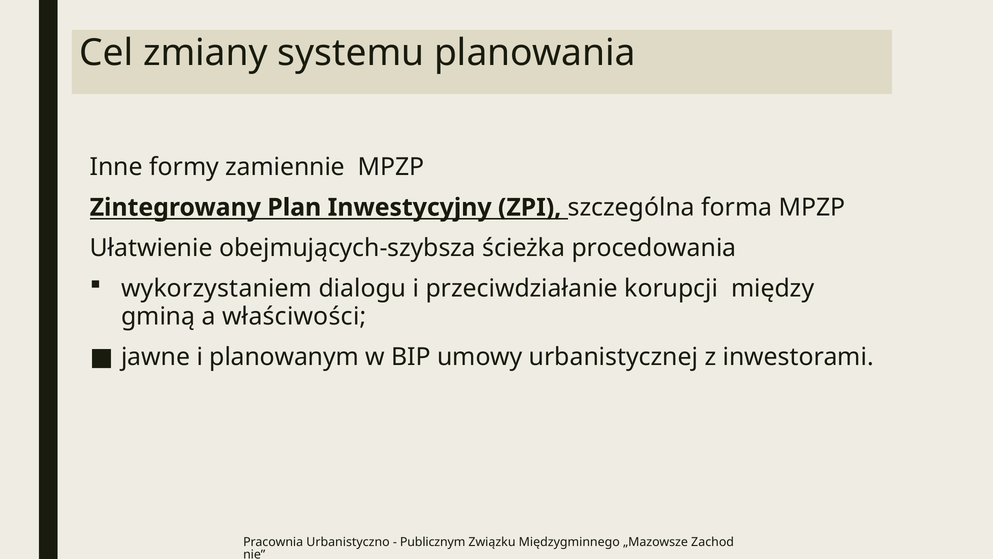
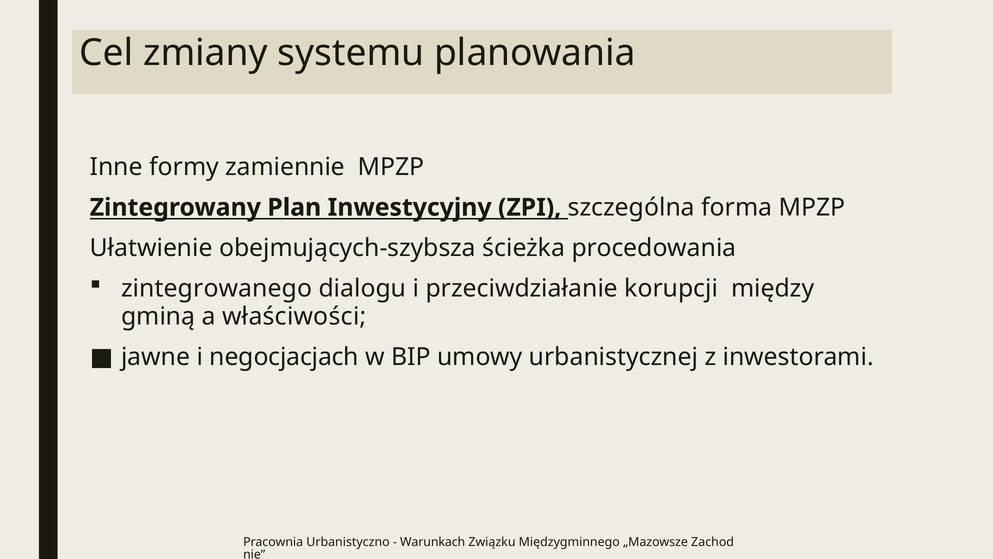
wykorzystaniem: wykorzystaniem -> zintegrowanego (217, 288)
planowanym: planowanym -> negocjacjach (284, 357)
Publicznym: Publicznym -> Warunkach (433, 542)
